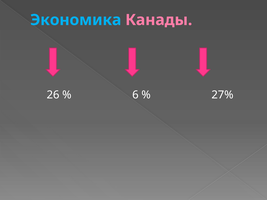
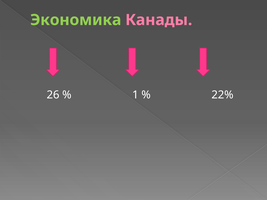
Экономика colour: light blue -> light green (76, 20)
6: 6 -> 1 (136, 95)
27%: 27% -> 22% (223, 95)
